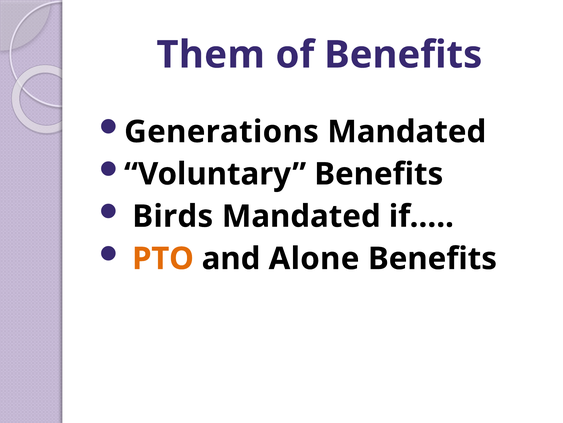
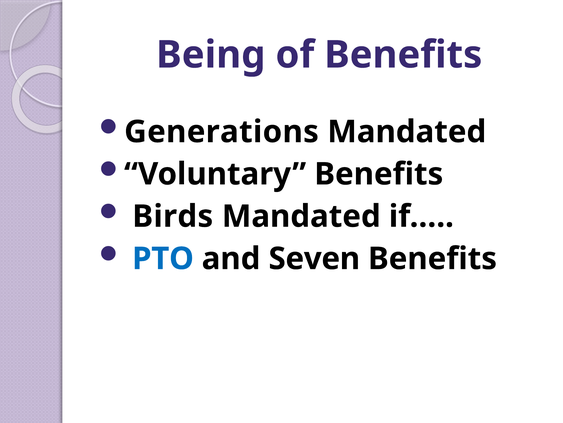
Them: Them -> Being (211, 55)
PTO colour: orange -> blue (163, 258)
Alone: Alone -> Seven (314, 258)
